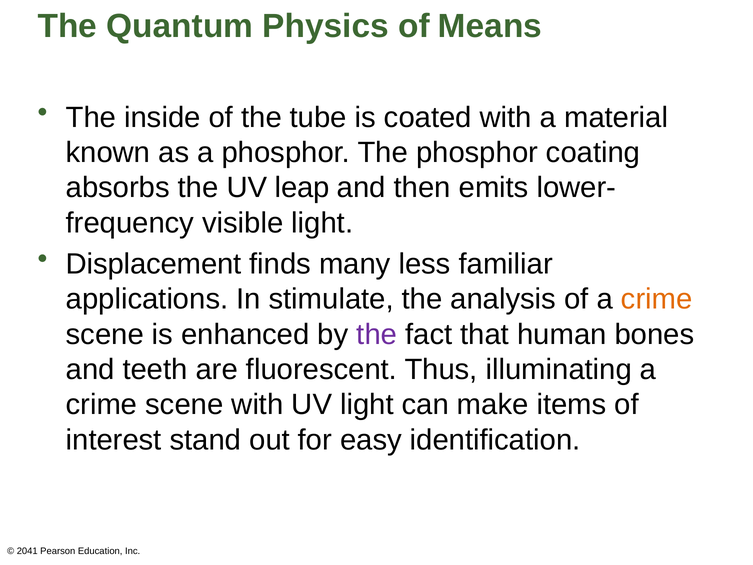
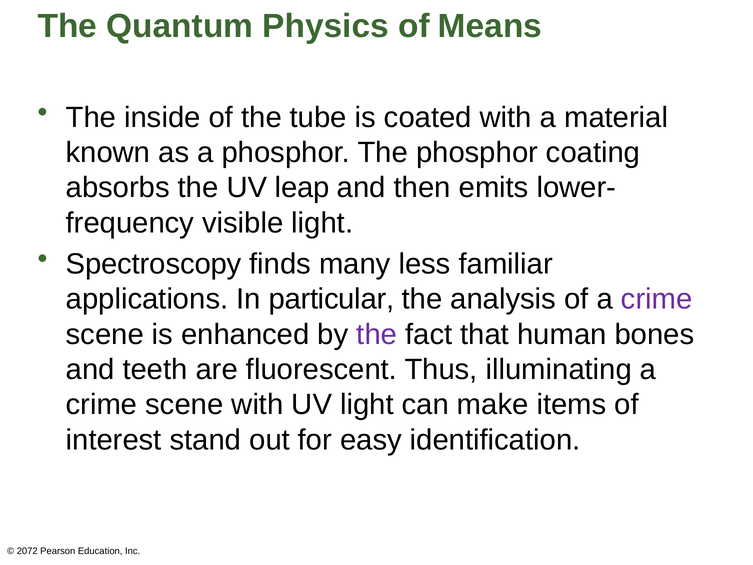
Displacement: Displacement -> Spectroscopy (154, 264)
stimulate: stimulate -> particular (331, 299)
crime colour: orange -> purple (657, 299)
2041: 2041 -> 2072 (27, 551)
